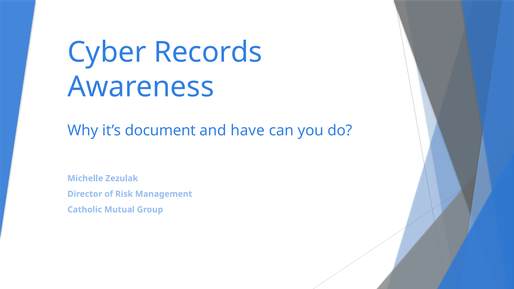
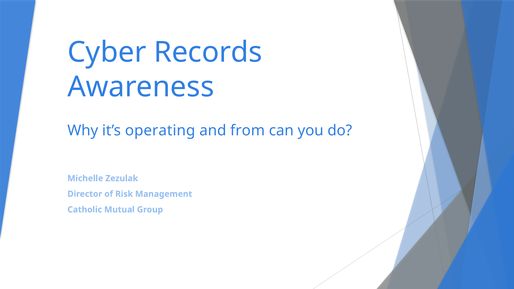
document: document -> operating (160, 130)
have: have -> from (248, 130)
